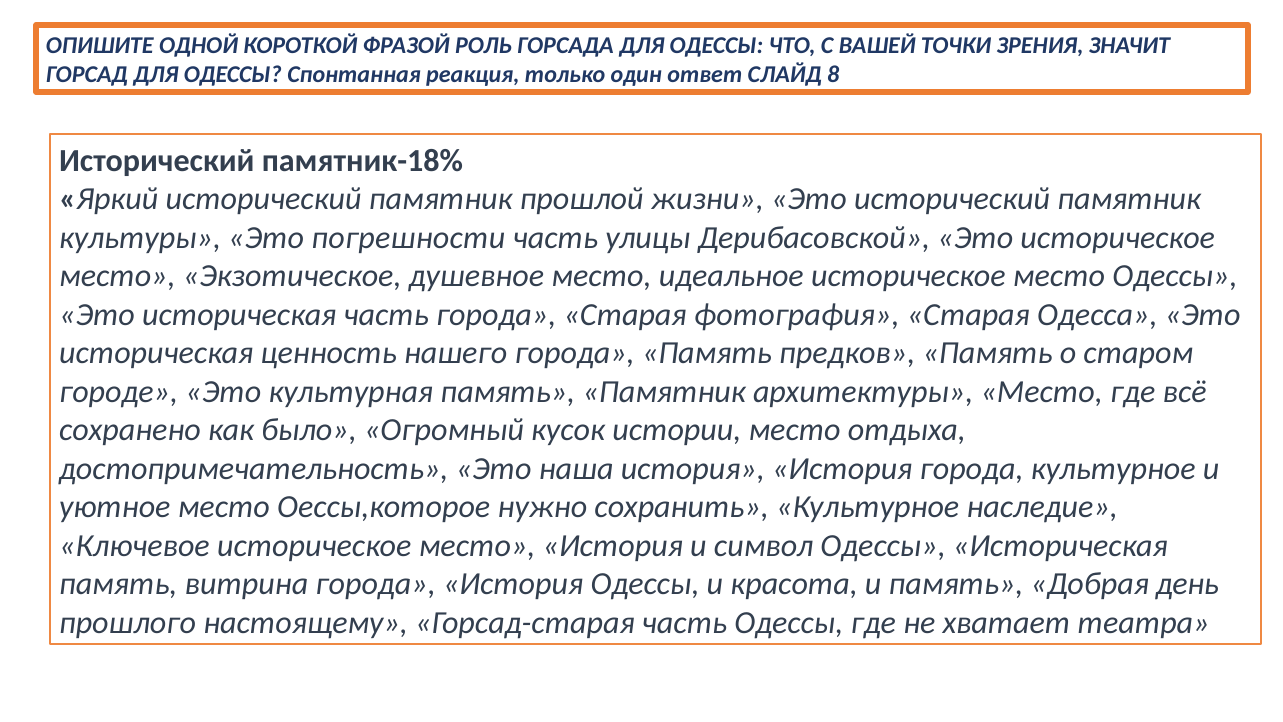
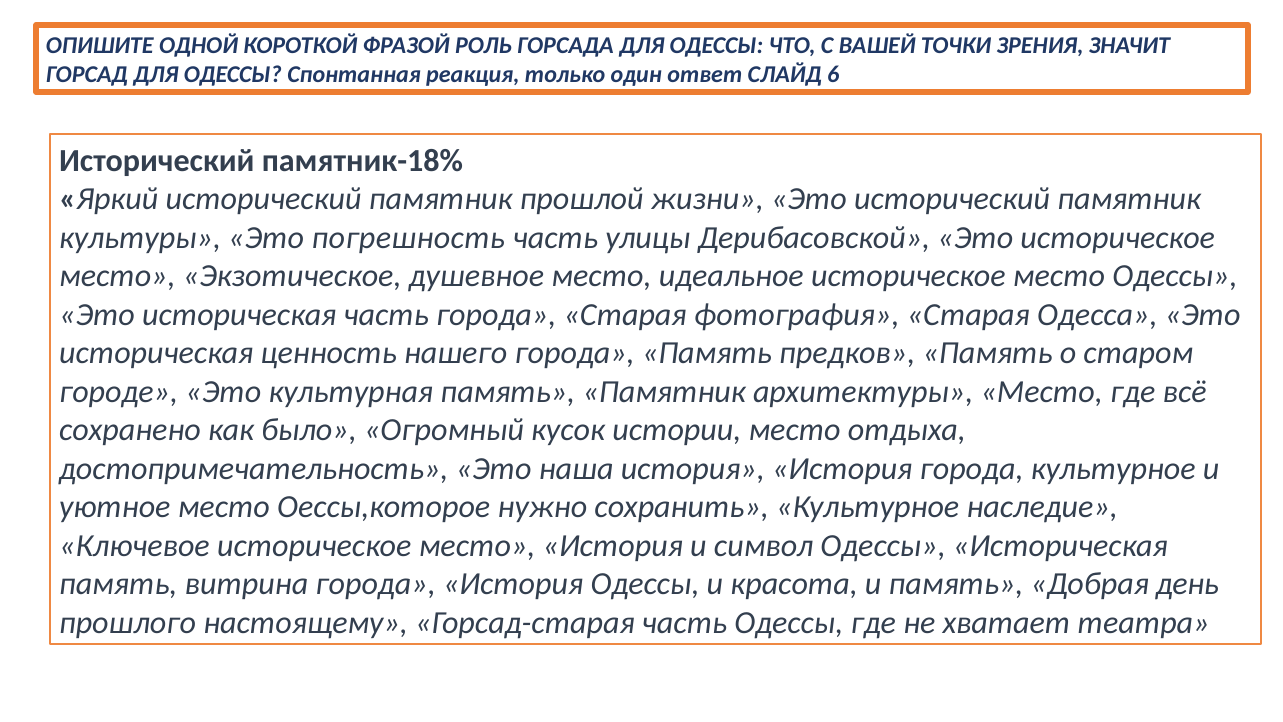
8: 8 -> 6 (833, 75)
погрешности: погрешности -> погрешность (408, 238)
